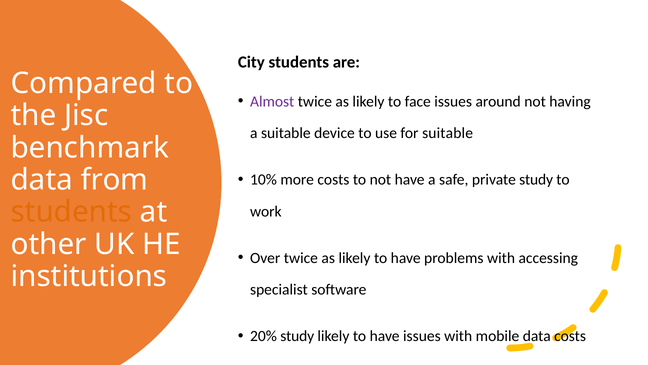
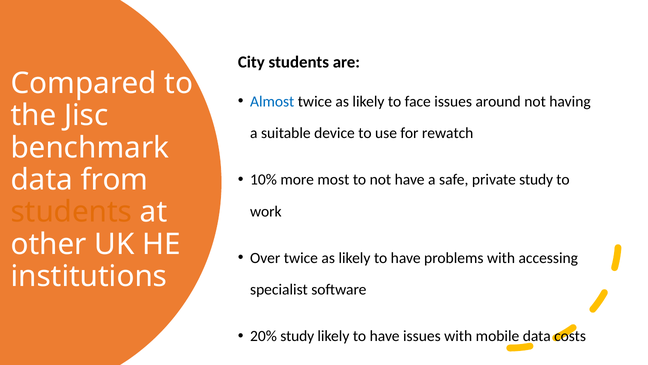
Almost colour: purple -> blue (272, 101)
for suitable: suitable -> rewatch (448, 133)
more costs: costs -> most (333, 180)
